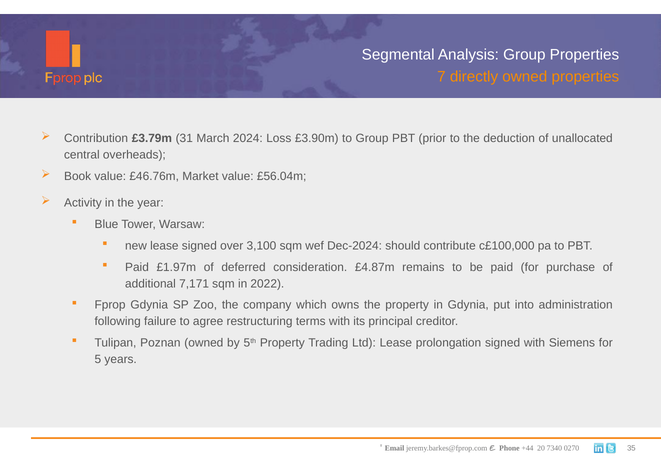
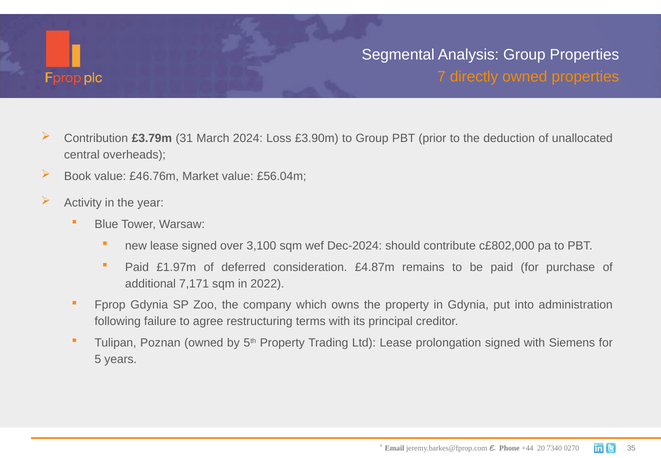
c£100,000: c£100,000 -> c£802,000 (507, 246)
